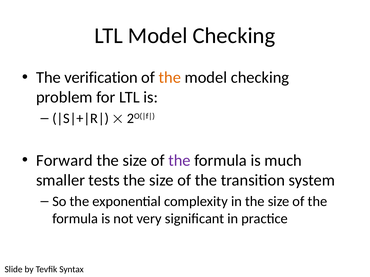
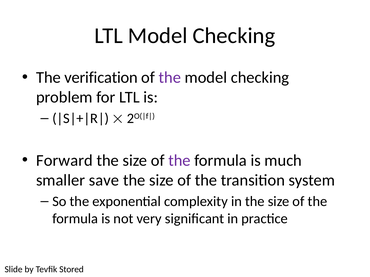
the colour: orange -> purple (170, 78)
tests: tests -> save (104, 180)
Syntax: Syntax -> Stored (71, 270)
